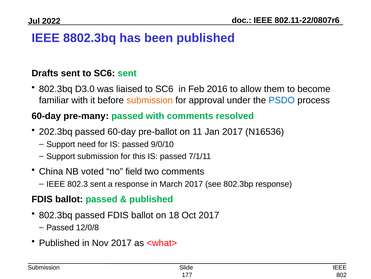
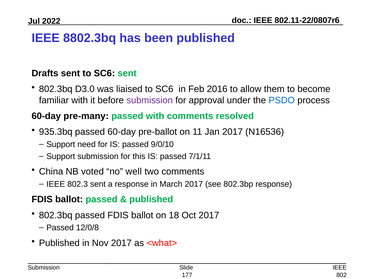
submission colour: orange -> purple (150, 100)
202.3bq: 202.3bq -> 935.3bq (56, 131)
field: field -> well (134, 171)
